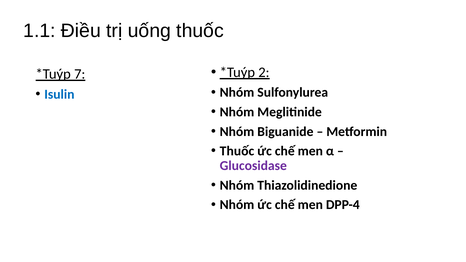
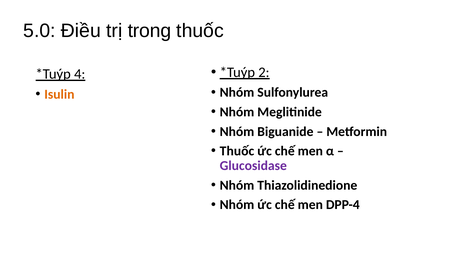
1.1: 1.1 -> 5.0 (39, 31)
uống: uống -> trong (149, 31)
7: 7 -> 4 (80, 74)
Isulin colour: blue -> orange (59, 94)
